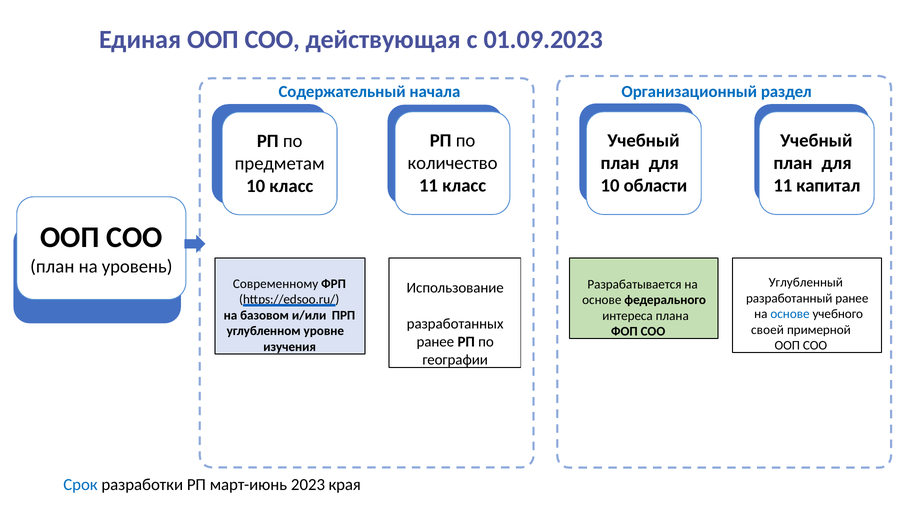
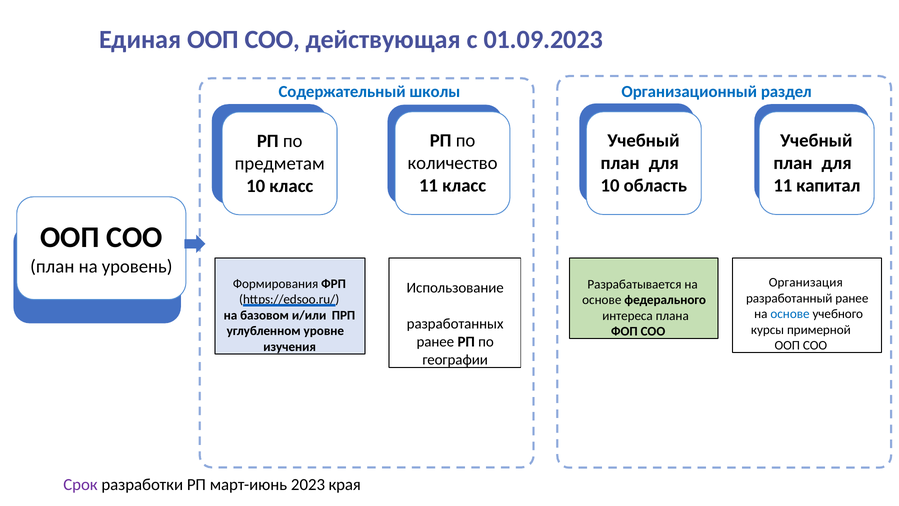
начала: начала -> школы (435, 92)
области: области -> область (655, 186)
Углубленный: Углубленный -> Организация (806, 282)
Современному: Современному -> Формирования (276, 284)
своей: своей -> курсы (768, 330)
Срок colour: blue -> purple (80, 484)
